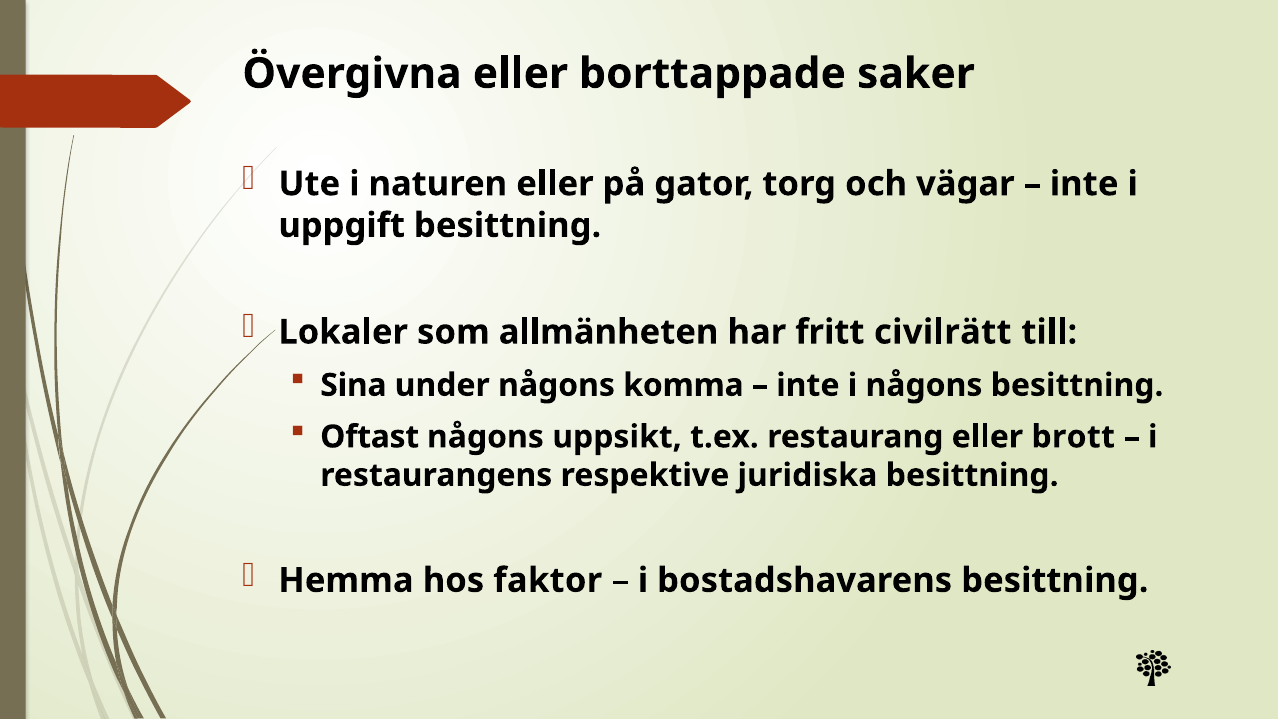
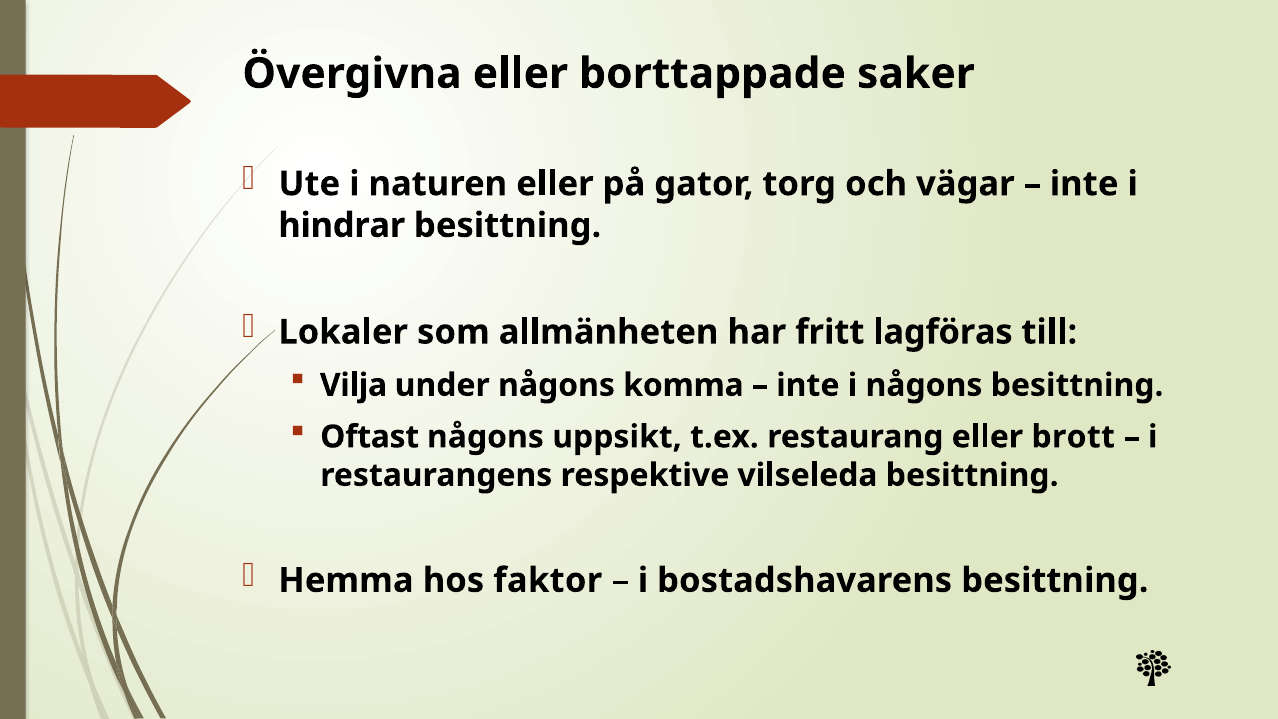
uppgift: uppgift -> hindrar (342, 225)
civilrätt: civilrätt -> lagföras (943, 332)
Sina: Sina -> Vilja (353, 385)
juridiska: juridiska -> vilseleda (807, 475)
